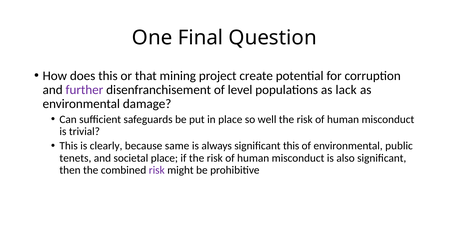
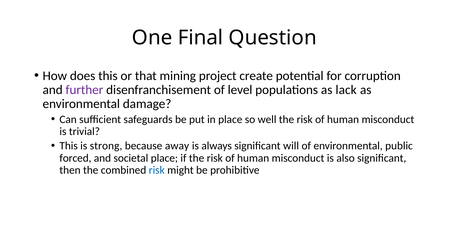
clearly: clearly -> strong (106, 146)
same: same -> away (177, 146)
significant this: this -> will (291, 146)
tenets: tenets -> forced (75, 158)
risk colour: purple -> blue (157, 170)
